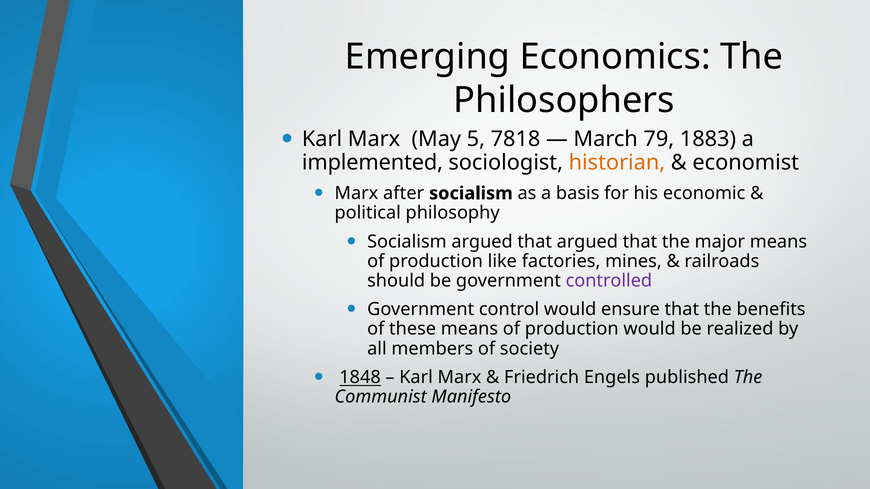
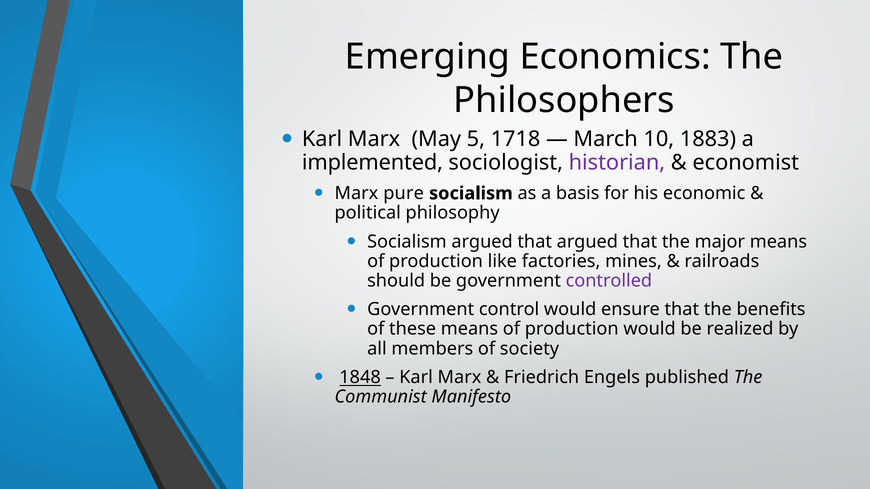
7818: 7818 -> 1718 (516, 139)
79: 79 -> 10 (659, 139)
historian colour: orange -> purple (617, 163)
after: after -> pure (404, 193)
